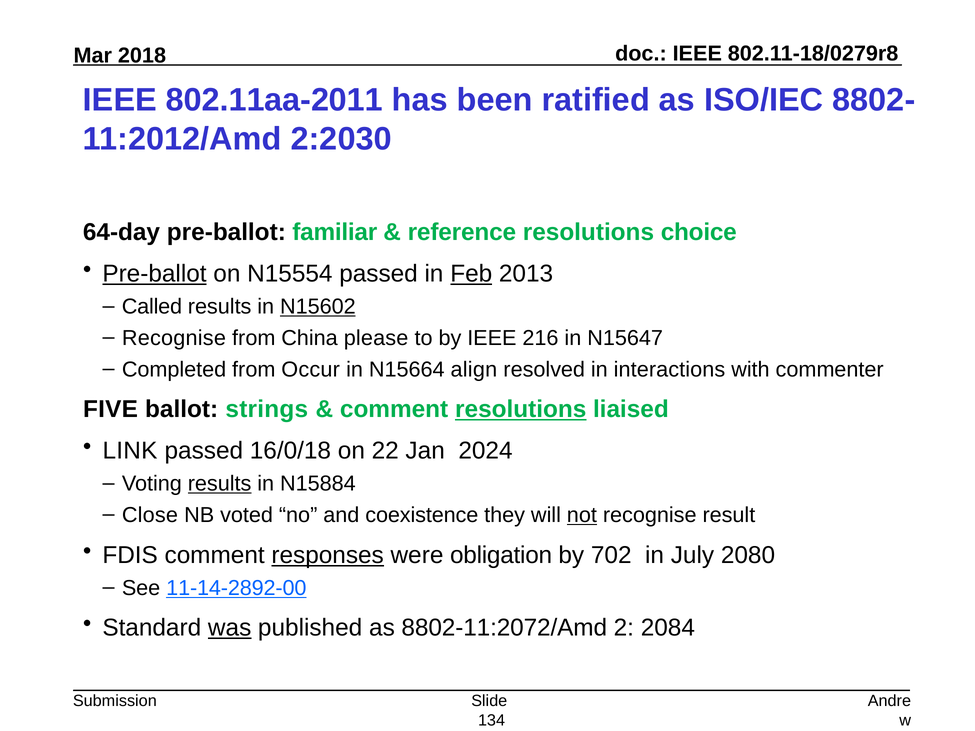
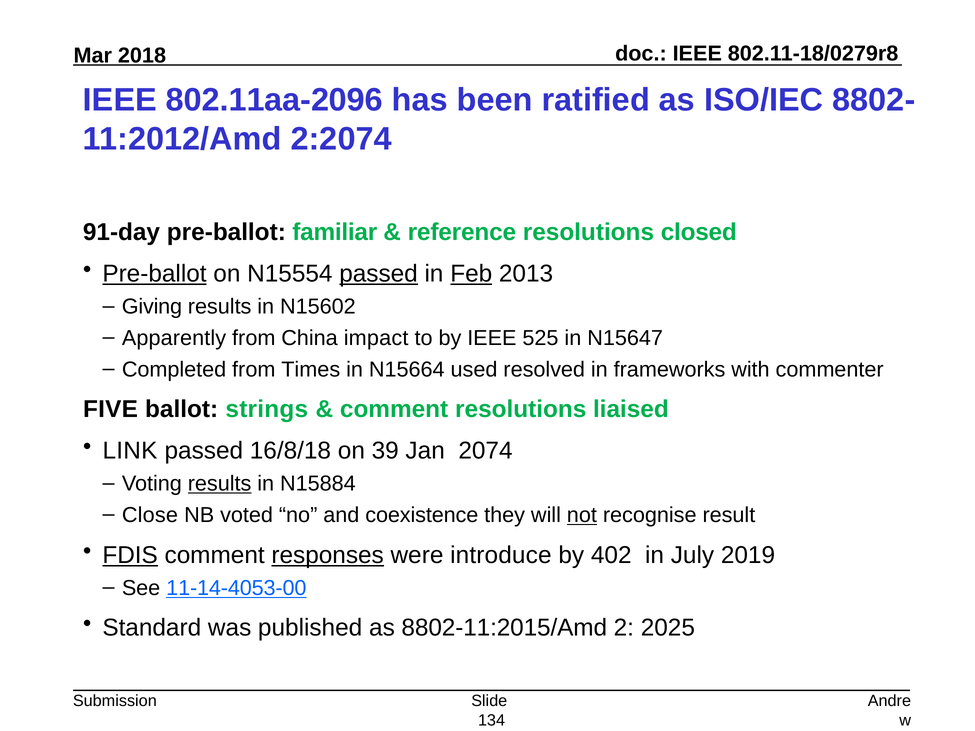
802.11aa-2011: 802.11aa-2011 -> 802.11aa-2096 (274, 100)
2:2030: 2:2030 -> 2:2074 (341, 139)
64-day: 64-day -> 91-day (121, 232)
choice: choice -> closed (699, 232)
passed underline: none -> present (379, 274)
Called: Called -> Giving (152, 307)
N15602 underline: present -> none (318, 307)
Recognise: Recognise -> Apparently (174, 338)
please: please -> impact (376, 338)
216: 216 -> 525 (540, 338)
Occur: Occur -> Times (311, 370)
align: align -> used (474, 370)
interactions: interactions -> frameworks (670, 370)
resolutions underline: present -> none (521, 410)
16/0/18: 16/0/18 -> 16/8/18 (290, 451)
22: 22 -> 39 (385, 451)
2024: 2024 -> 2074 (485, 451)
FDIS underline: none -> present (130, 555)
obligation: obligation -> introduce (501, 555)
702: 702 -> 402 (611, 555)
2080: 2080 -> 2019 (748, 555)
11-14-2892-00: 11-14-2892-00 -> 11-14-4053-00 (236, 588)
was underline: present -> none (230, 628)
8802-11:2072/Amd: 8802-11:2072/Amd -> 8802-11:2015/Amd (504, 628)
2084: 2084 -> 2025 (668, 628)
